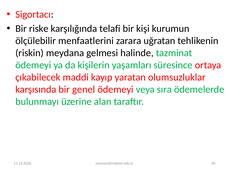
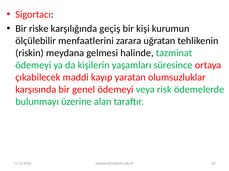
telafi: telafi -> geçiş (110, 29)
sıra: sıra -> risk (164, 90)
